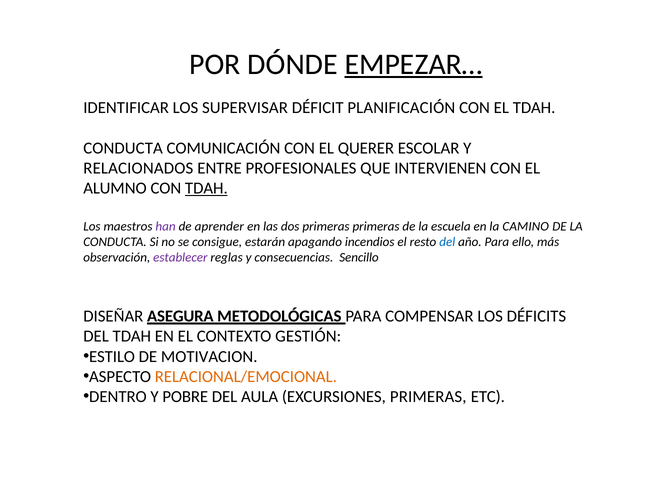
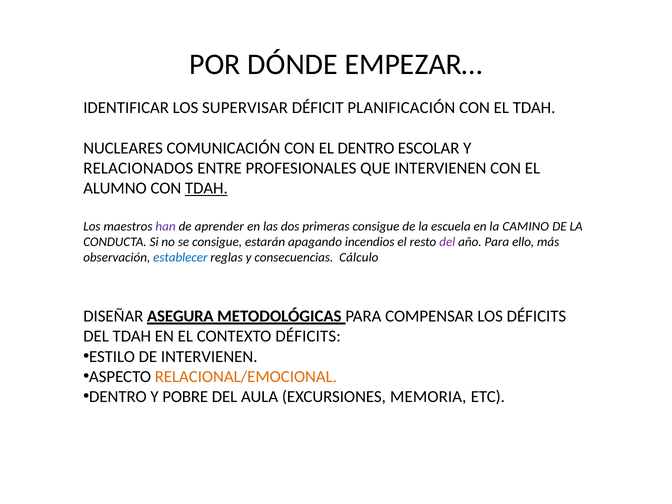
EMPEZAR… underline: present -> none (414, 64)
CONDUCTA: CONDUCTA -> NUCLEARES (123, 148)
EL QUERER: QUERER -> DENTRO (366, 148)
primeras primeras: primeras -> consigue (376, 226)
del colour: blue -> purple (447, 242)
establecer colour: purple -> blue (180, 258)
Sencillo: Sencillo -> Cálculo (359, 258)
CONTEXTO GESTIÓN: GESTIÓN -> DÉFICITS (308, 336)
DE MOTIVACION: MOTIVACION -> INTERVIENEN (209, 356)
EXCURSIONES PRIMERAS: PRIMERAS -> MEMORIA (428, 397)
